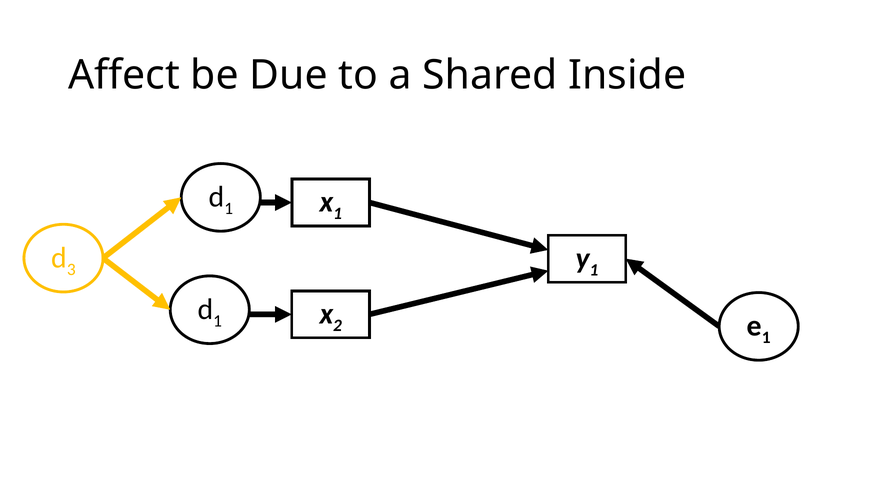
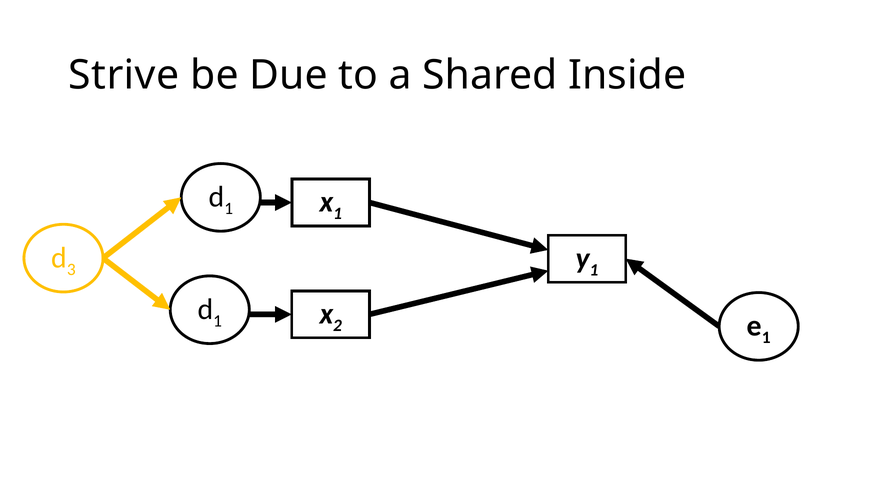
Affect: Affect -> Strive (124, 75)
